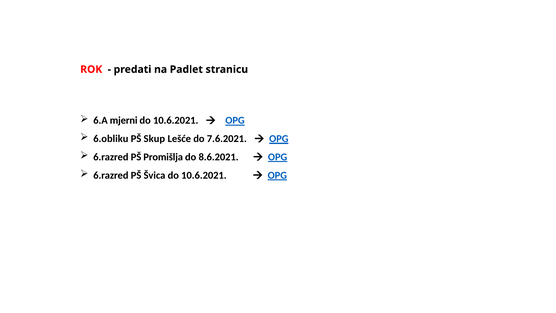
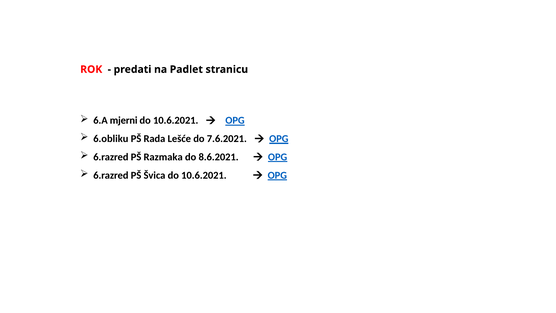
Skup: Skup -> Rada (154, 139)
Promišlja: Promišlja -> Razmaka (163, 157)
